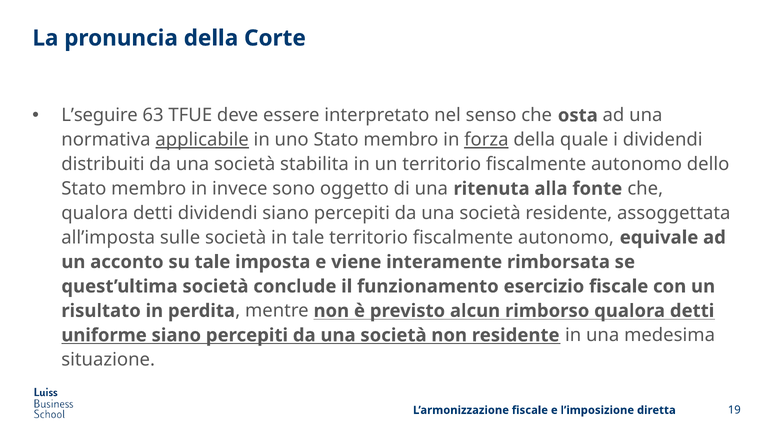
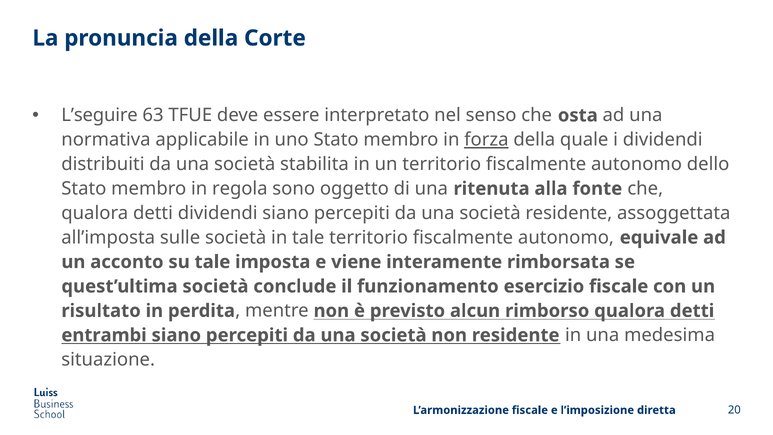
applicabile underline: present -> none (202, 140)
invece: invece -> regola (240, 189)
uniforme: uniforme -> entrambi (104, 335)
19: 19 -> 20 (734, 410)
